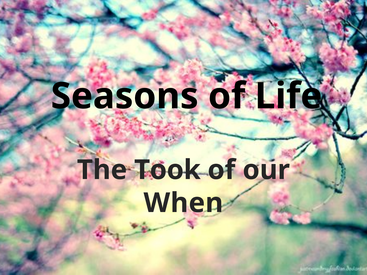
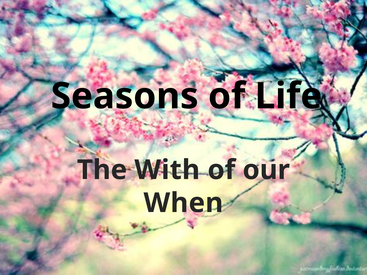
Took: Took -> With (167, 170)
